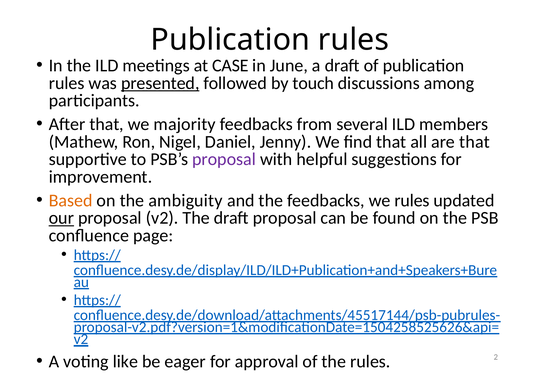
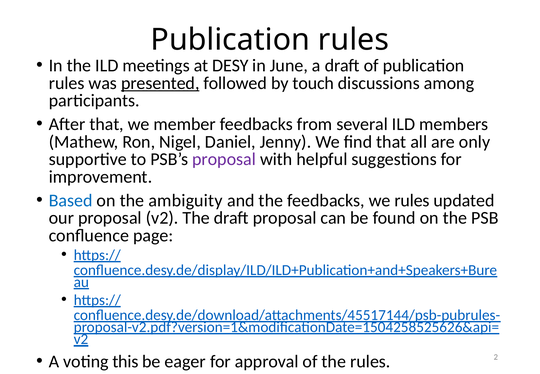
CASE: CASE -> DESY (230, 66)
majority: majority -> member (185, 124)
are that: that -> only (475, 142)
Based colour: orange -> blue (71, 200)
our underline: present -> none (61, 218)
like: like -> this (125, 361)
